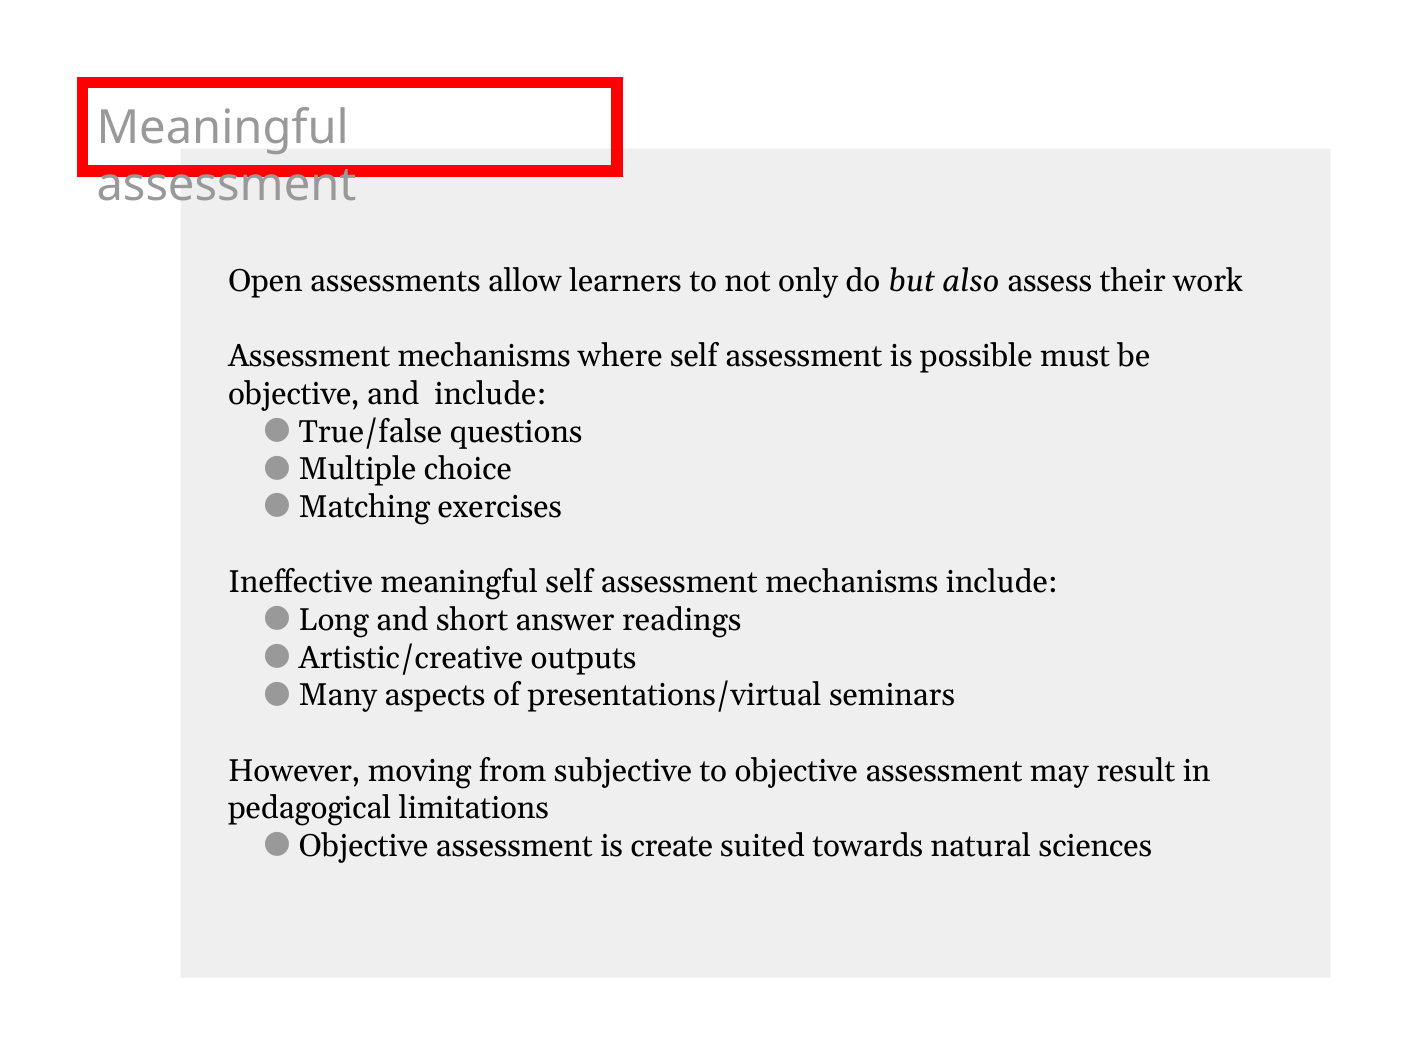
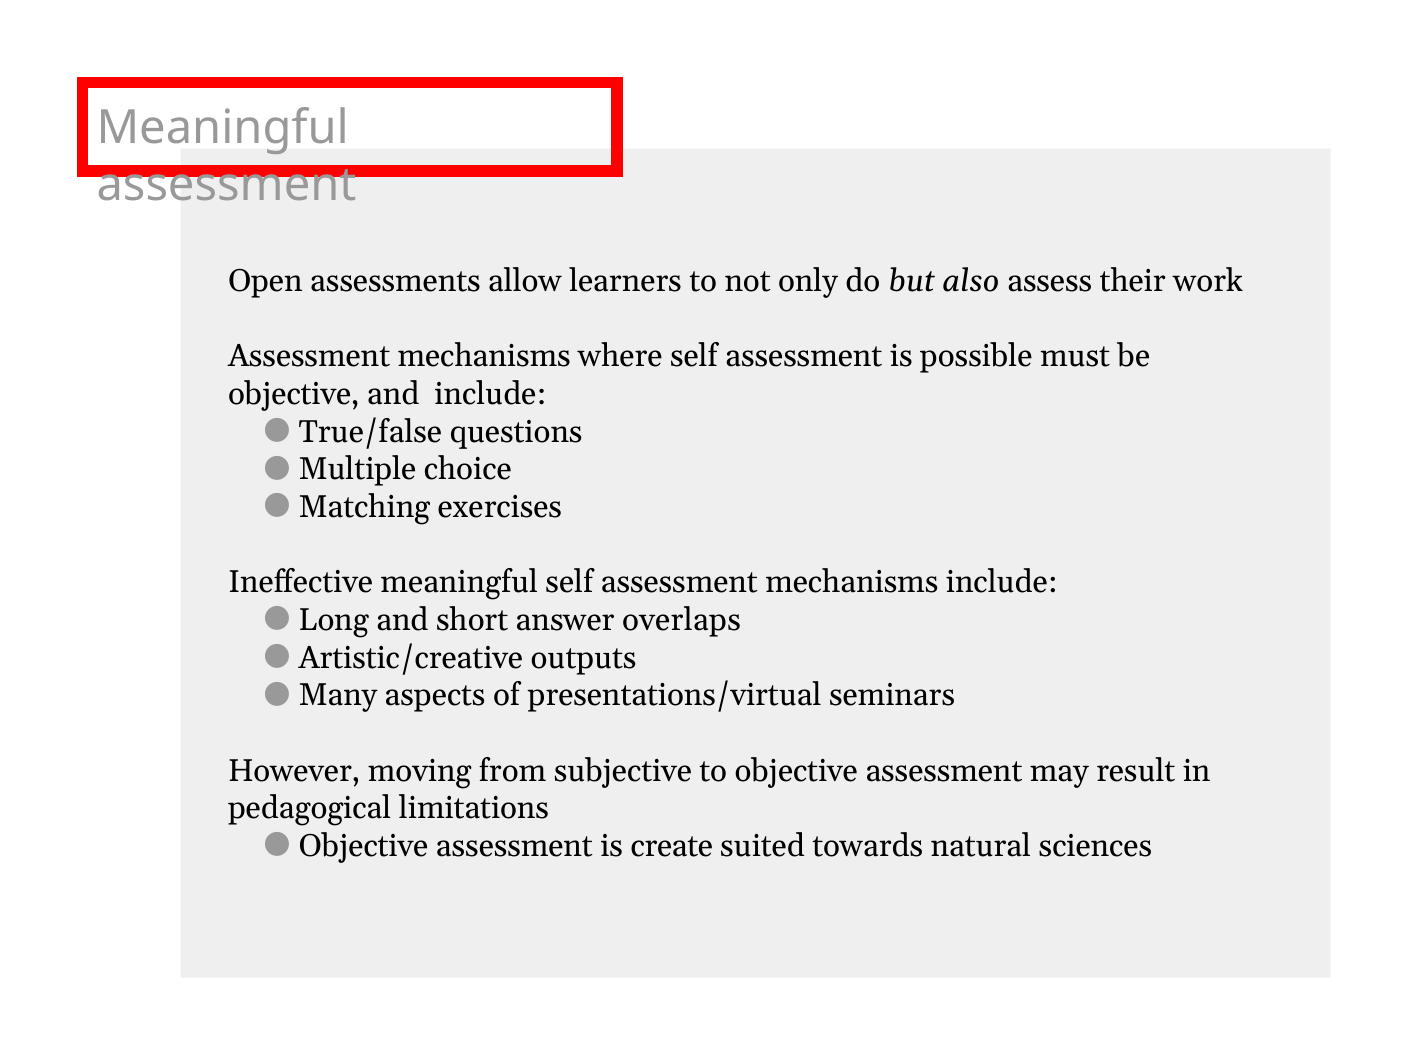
readings: readings -> overlaps (682, 620)
